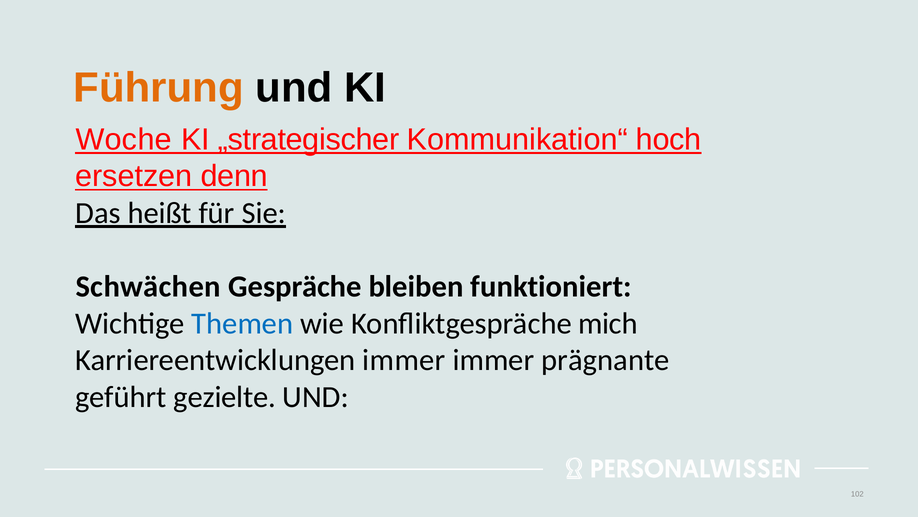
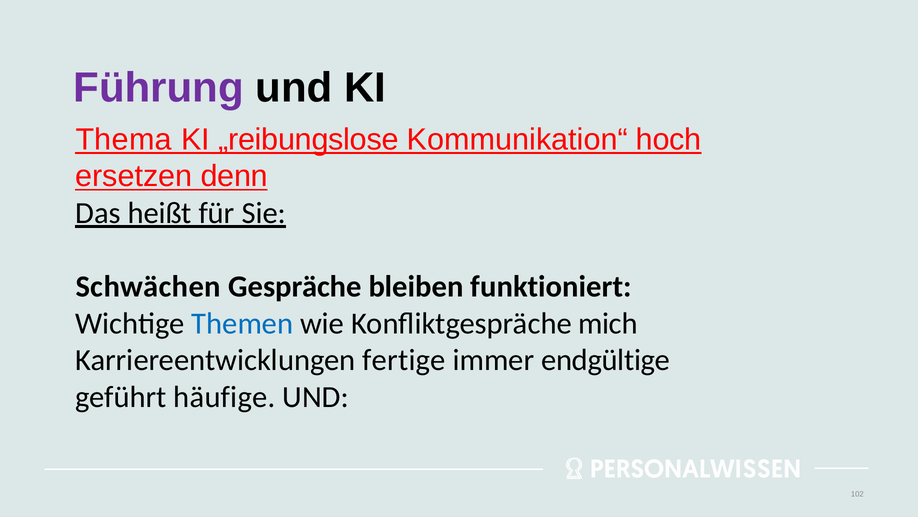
Führung colour: orange -> purple (159, 88)
Woche: Woche -> Thema (124, 139)
„strategischer: „strategischer -> „reibungslose (309, 139)
Karriereentwicklungen immer: immer -> fertige (404, 360)
prägnante: prägnante -> endgültige (606, 360)
gezielte: gezielte -> häufige (224, 396)
